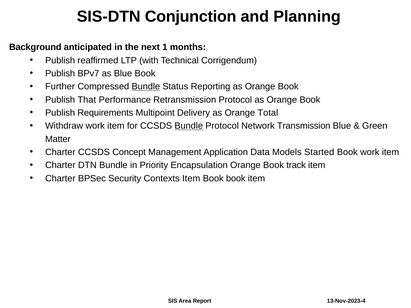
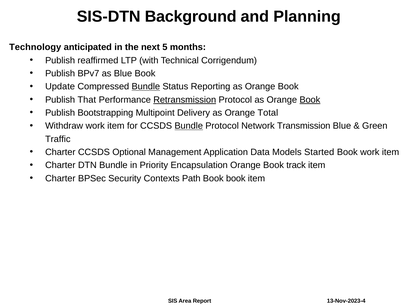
Conjunction: Conjunction -> Background (191, 16)
Background: Background -> Technology (35, 47)
1: 1 -> 5 (165, 47)
Further: Further -> Update (60, 87)
Retransmission underline: none -> present (185, 100)
Book underline: none -> present (310, 100)
Requirements: Requirements -> Bootstrapping (105, 113)
Matter: Matter -> Traffic (58, 139)
Concept: Concept -> Optional (129, 152)
Contexts Item: Item -> Path (191, 179)
